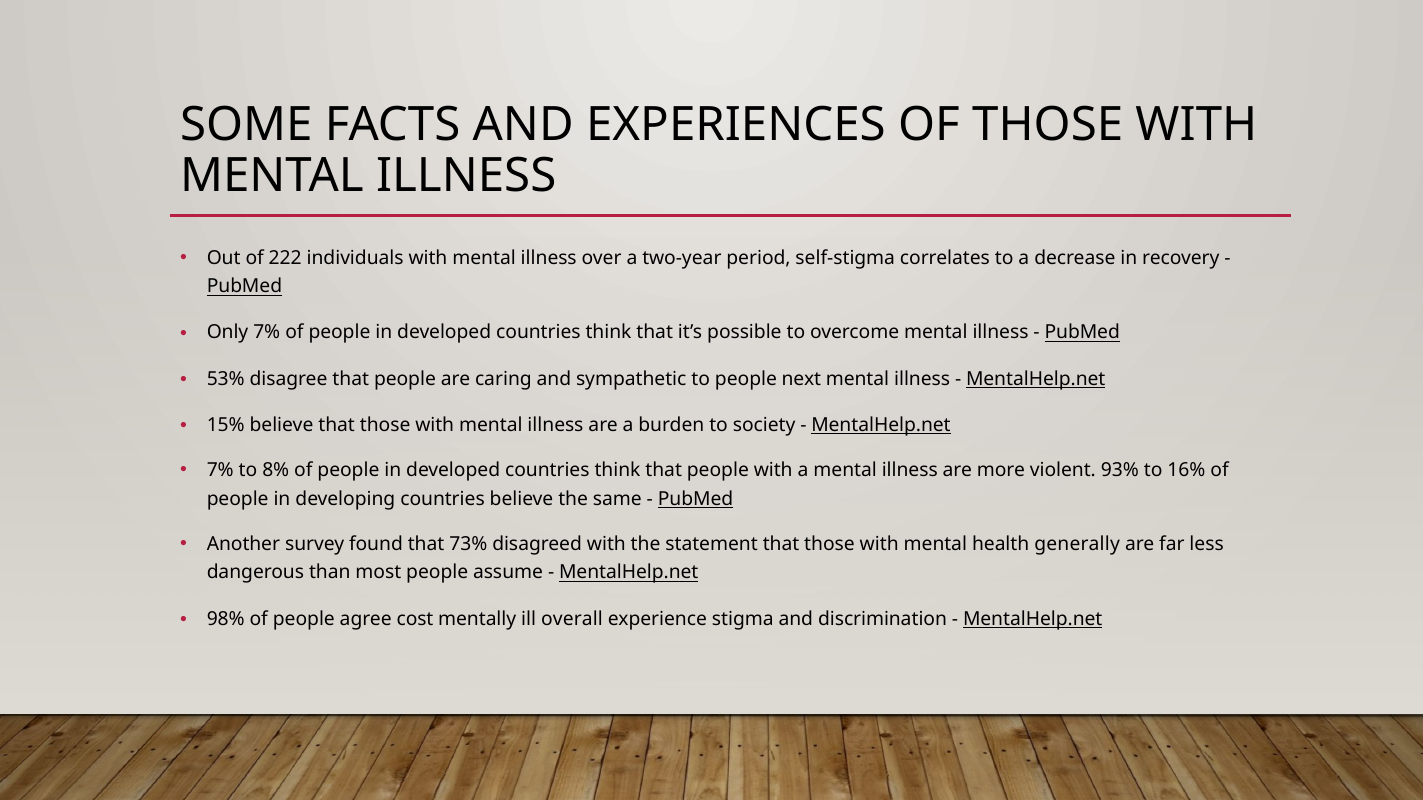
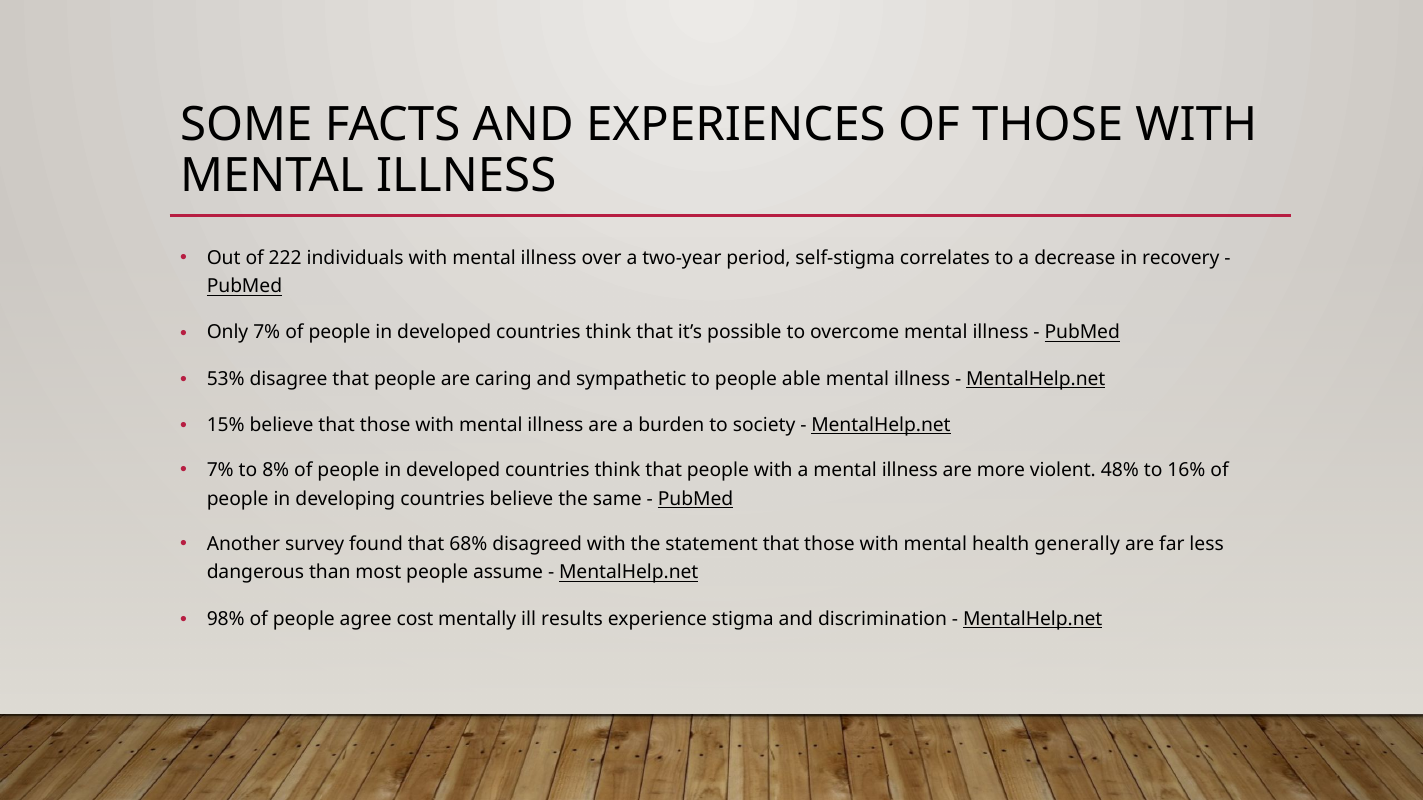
next: next -> able (801, 379)
93%: 93% -> 48% (1120, 471)
73%: 73% -> 68% (468, 545)
overall: overall -> results (572, 619)
